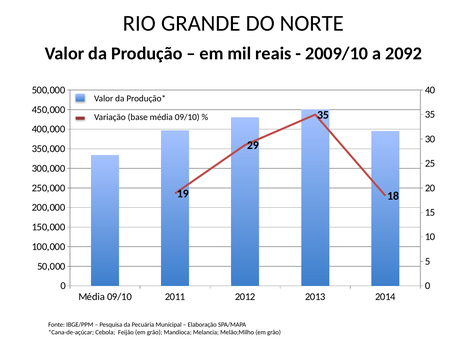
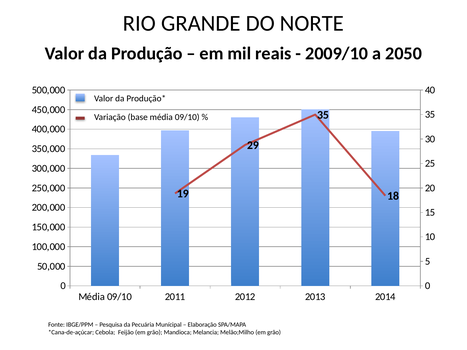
2092: 2092 -> 2050 (404, 54)
